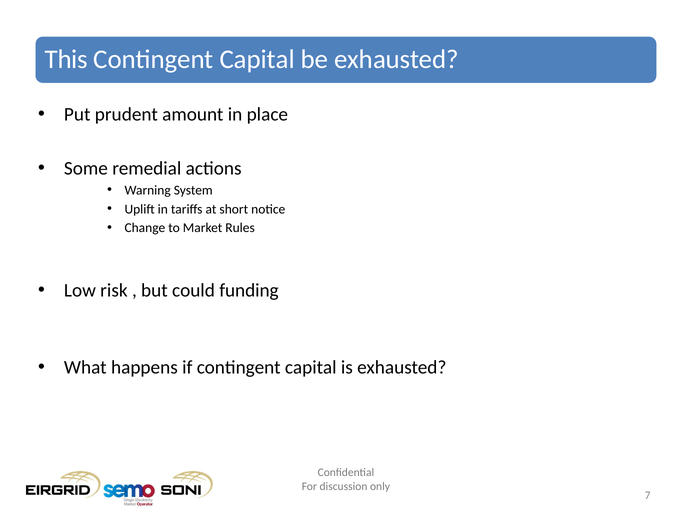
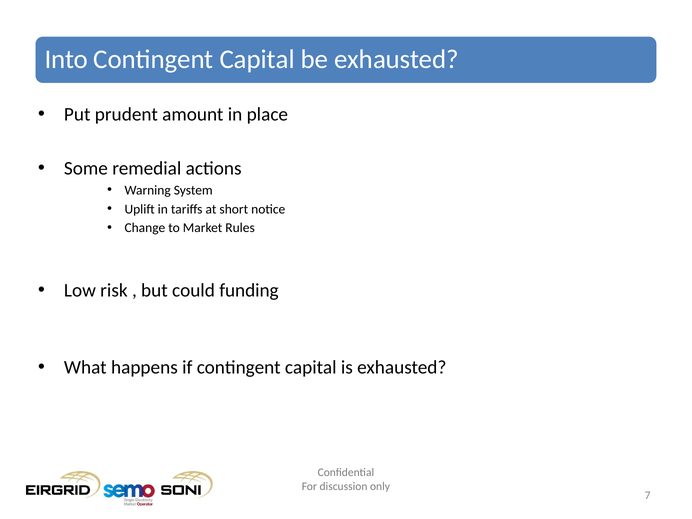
This: This -> Into (66, 60)
